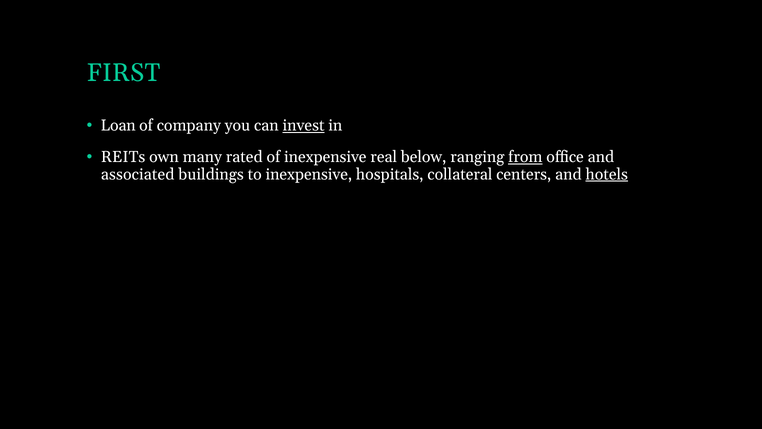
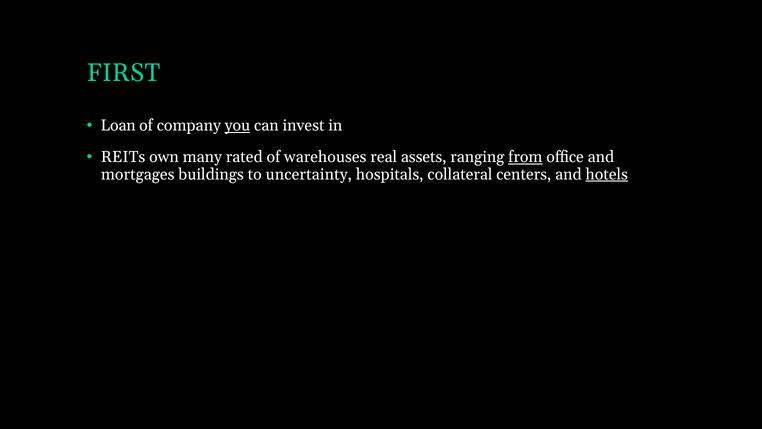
you underline: none -> present (237, 126)
invest underline: present -> none (304, 126)
of inexpensive: inexpensive -> warehouses (325, 157)
below: below -> assets (424, 157)
associated: associated -> mortgages (138, 174)
to inexpensive: inexpensive -> uncertainty (309, 174)
